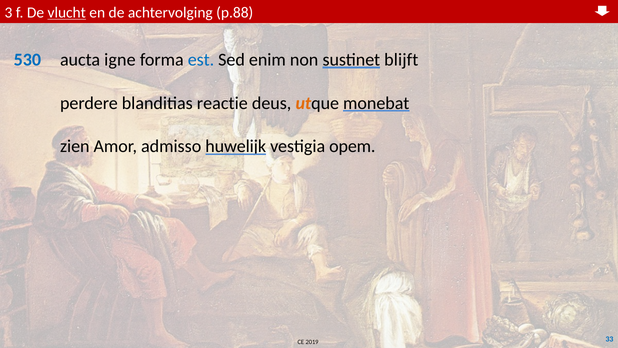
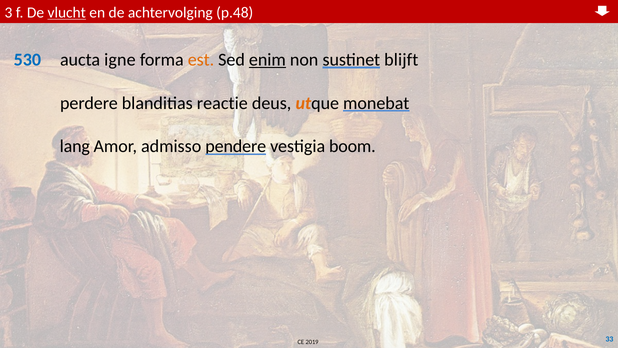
p.88: p.88 -> p.48 (235, 13)
est colour: blue -> orange (201, 60)
enim underline: none -> present (267, 60)
zien: zien -> lang (75, 146)
huwelijk: huwelijk -> pendere (236, 146)
opem: opem -> boom (352, 146)
